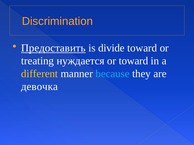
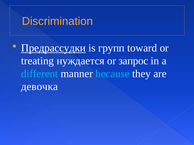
Предоставить: Предоставить -> Предрассудки (53, 48)
divide: divide -> групп (111, 48)
or toward: toward -> запрос (133, 61)
different colour: yellow -> light blue (40, 74)
